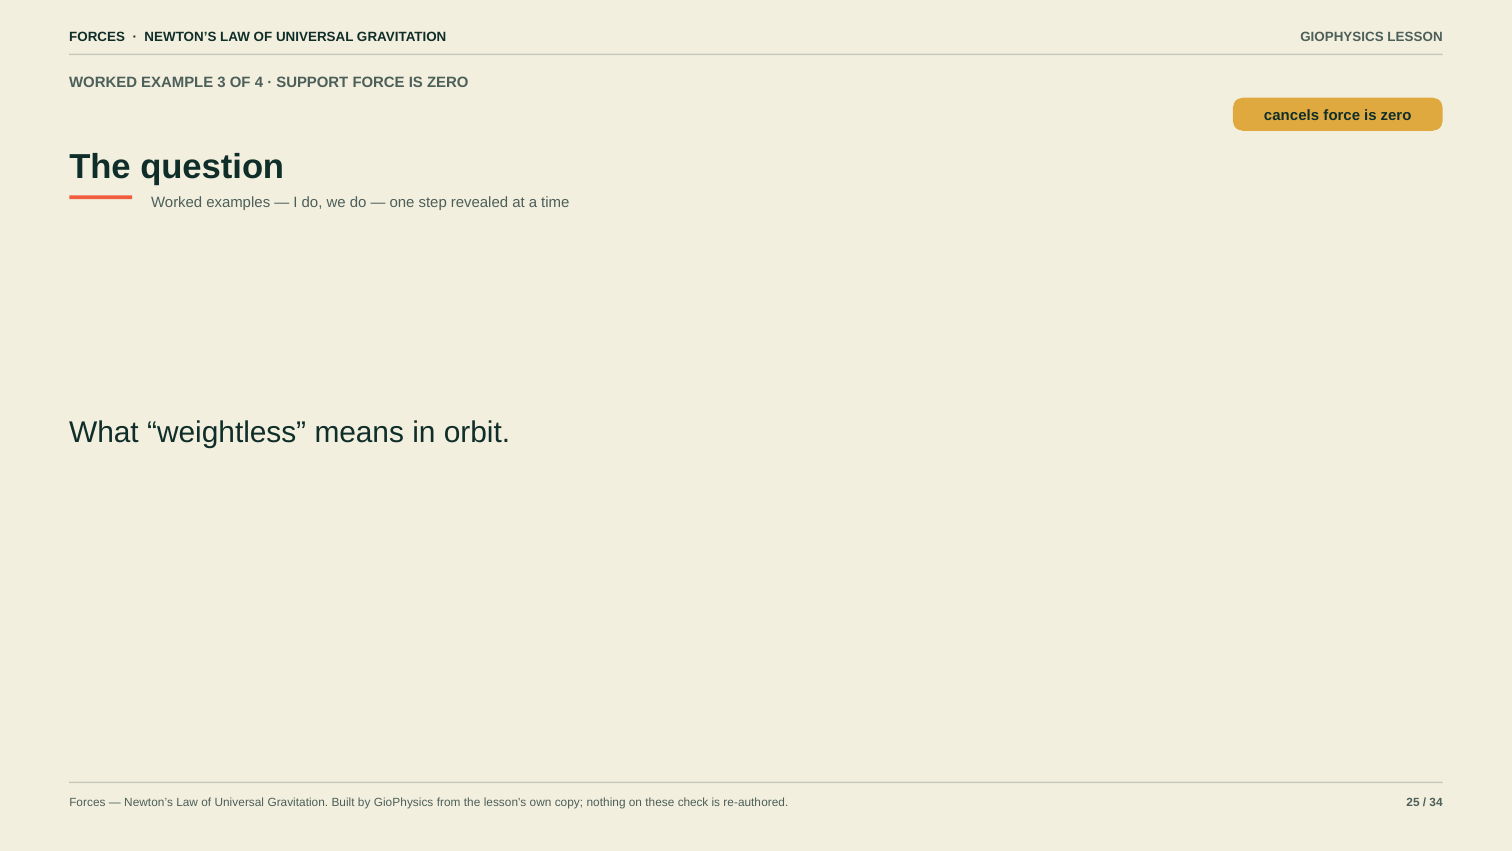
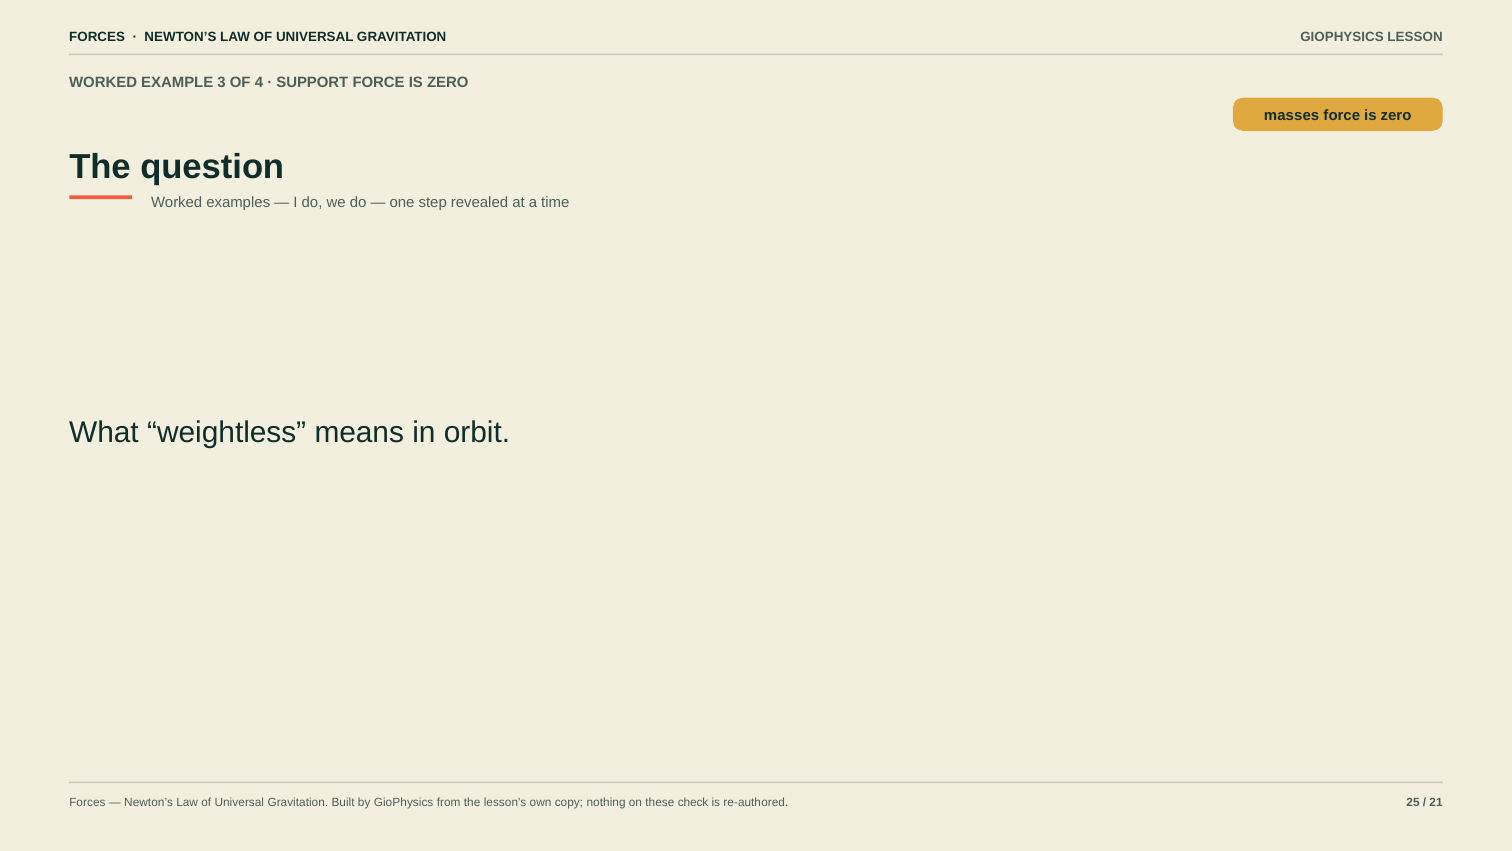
cancels: cancels -> masses (1292, 115)
34: 34 -> 21 (1436, 802)
